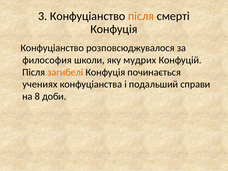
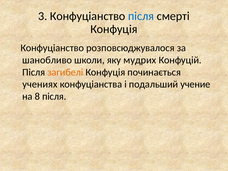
після colour: orange -> blue (141, 16)
философия: философия -> шанобливо (47, 60)
справи: справи -> учение (195, 84)
8 доби: доби -> після (54, 96)
